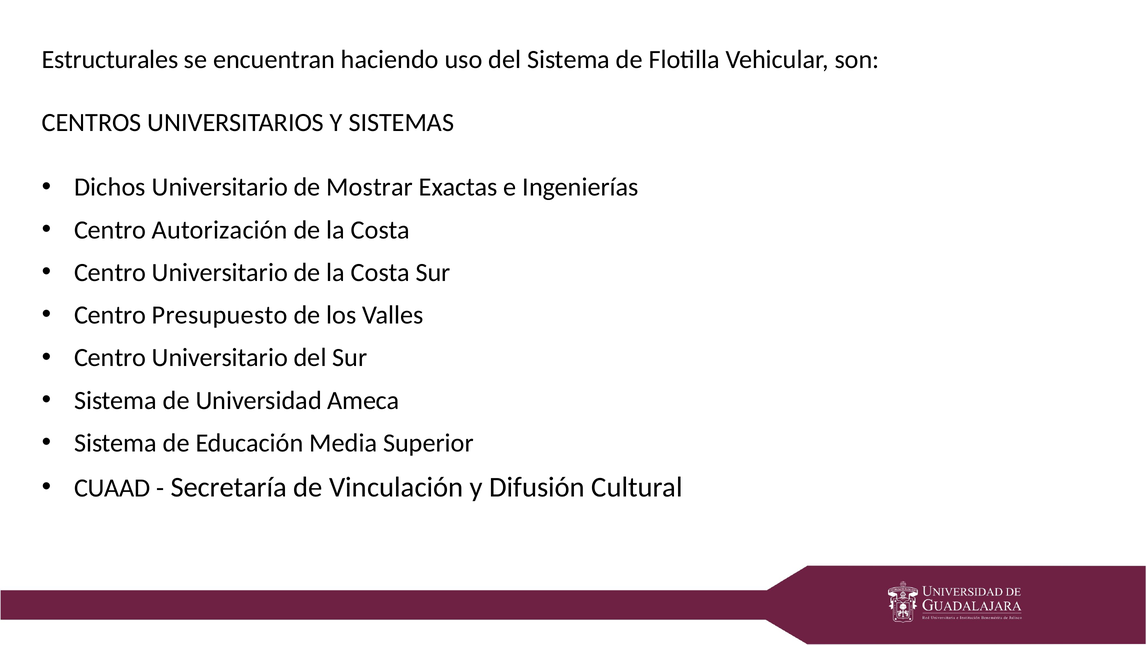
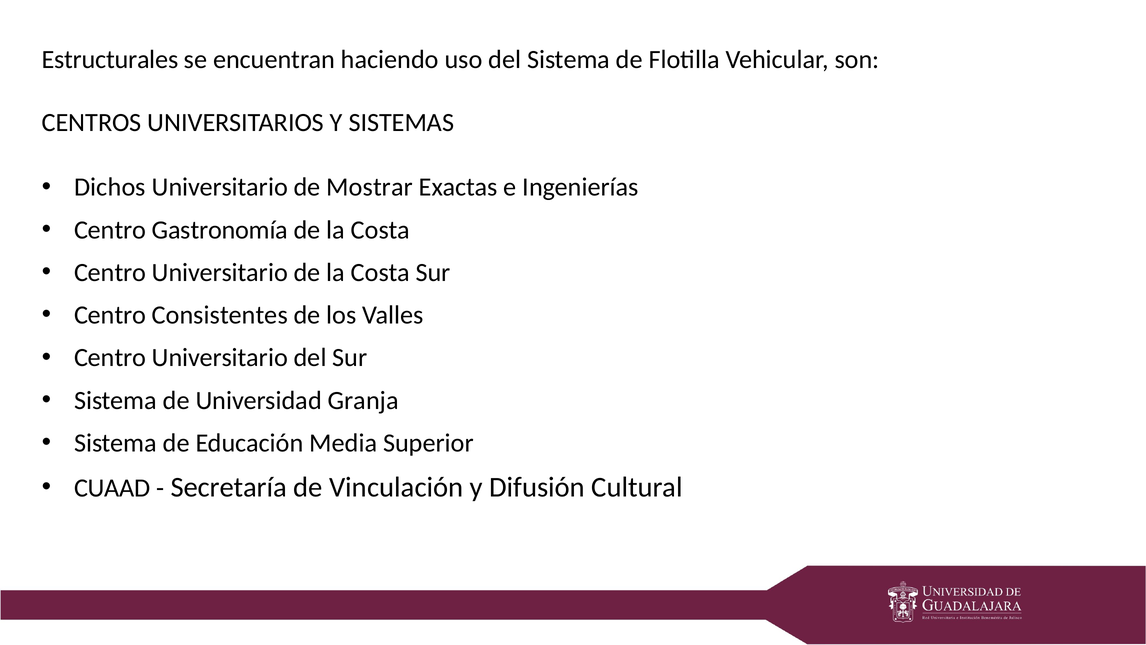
Autorización: Autorización -> Gastronomía (220, 230)
Presupuesto: Presupuesto -> Consistentes (220, 315)
Ameca: Ameca -> Granja (363, 400)
